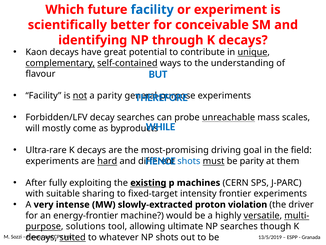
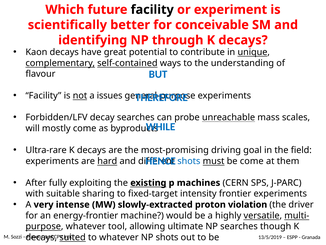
facility colour: blue -> black (152, 10)
a parity: parity -> issues (110, 96)
be parity: parity -> come (252, 161)
solutions: solutions -> whatever (86, 226)
